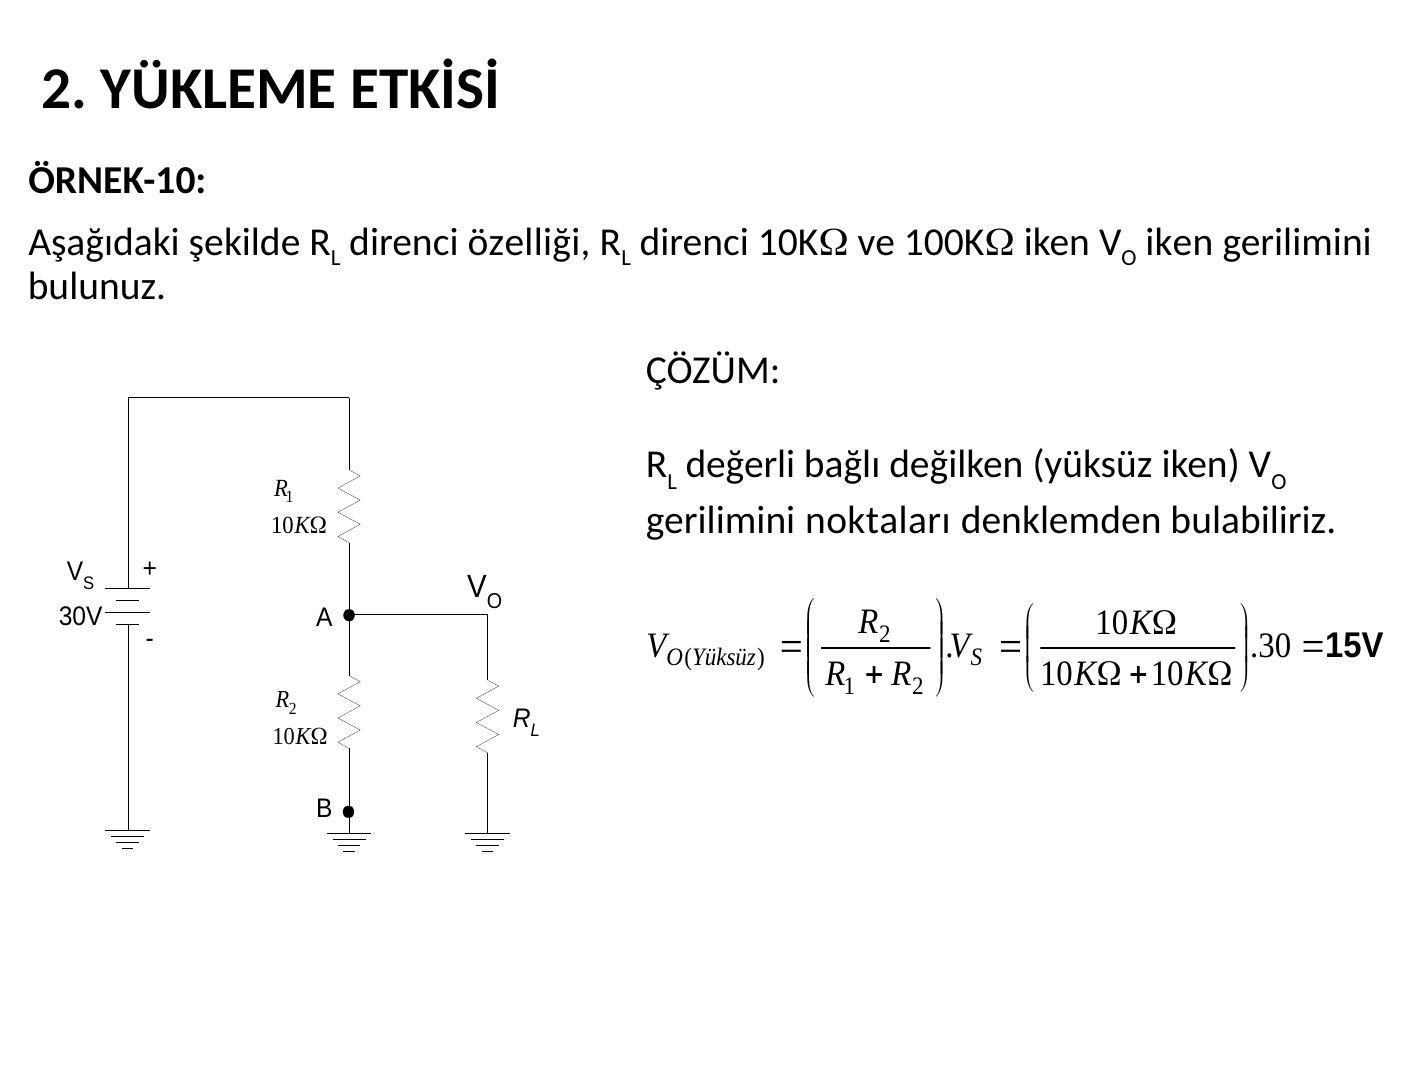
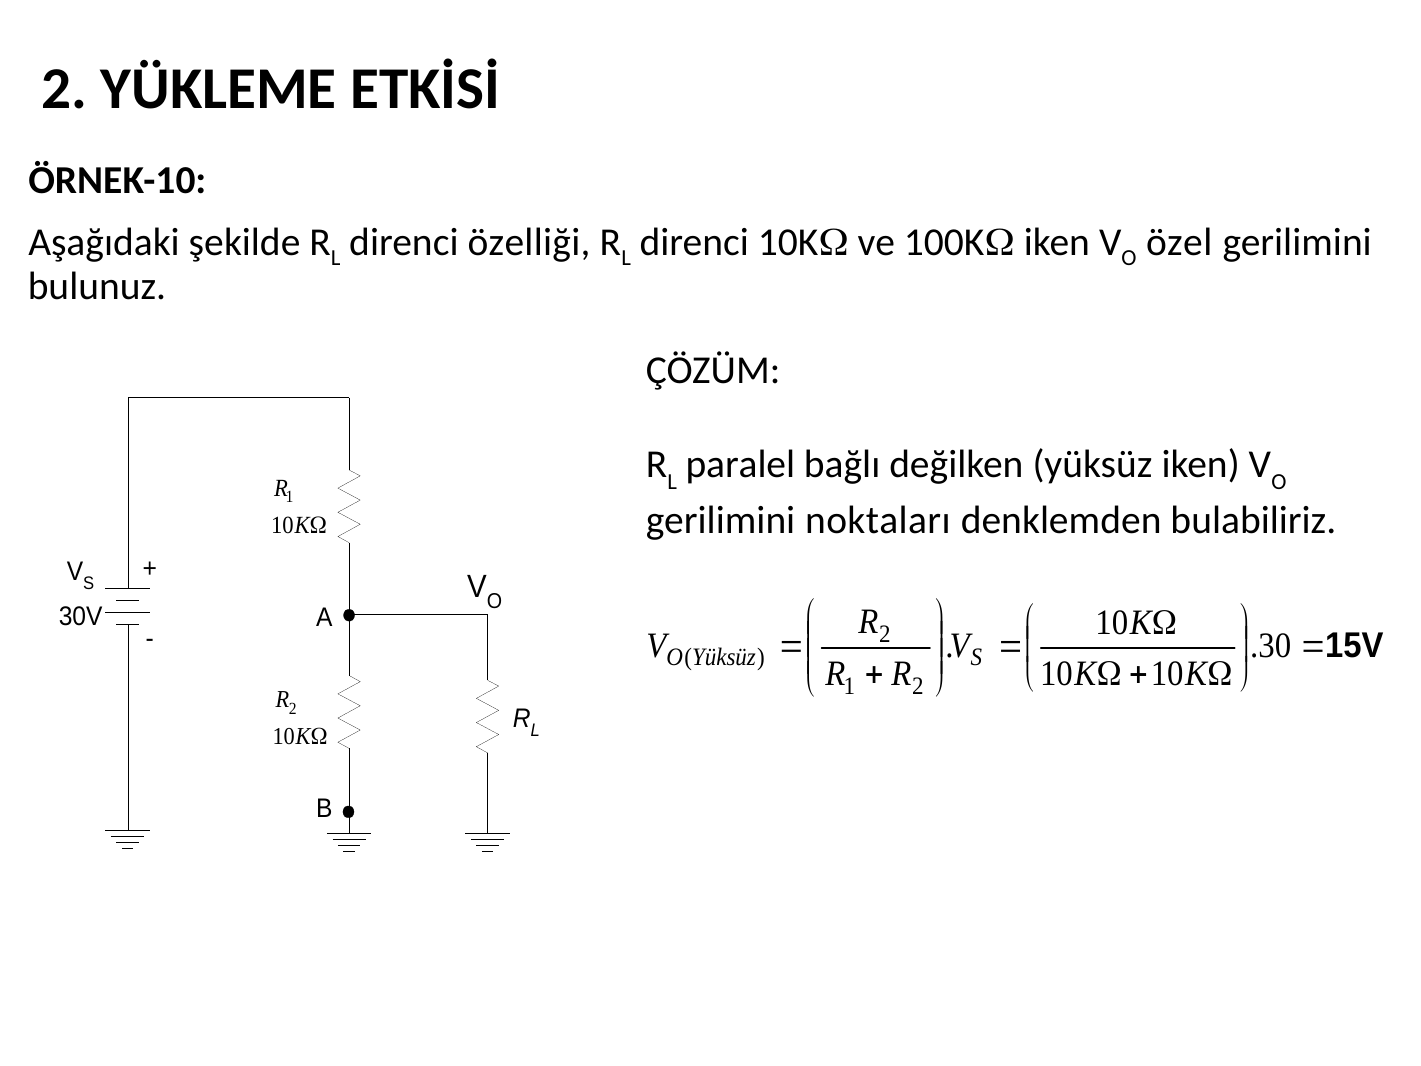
iken: iken -> özel (1179, 243)
değerli: değerli -> paralel (740, 465)
